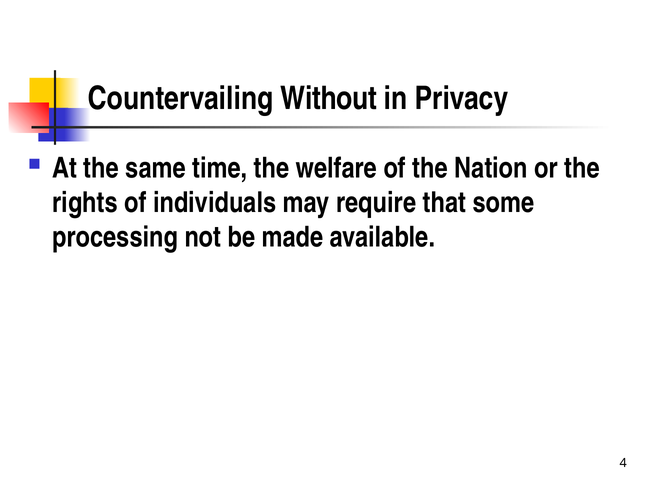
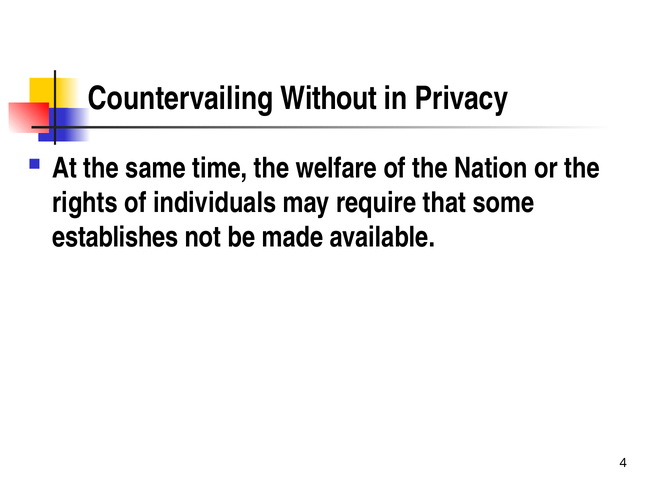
processing: processing -> establishes (115, 237)
